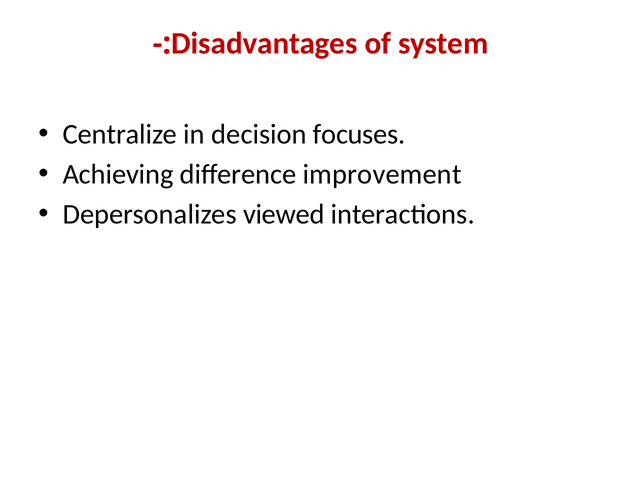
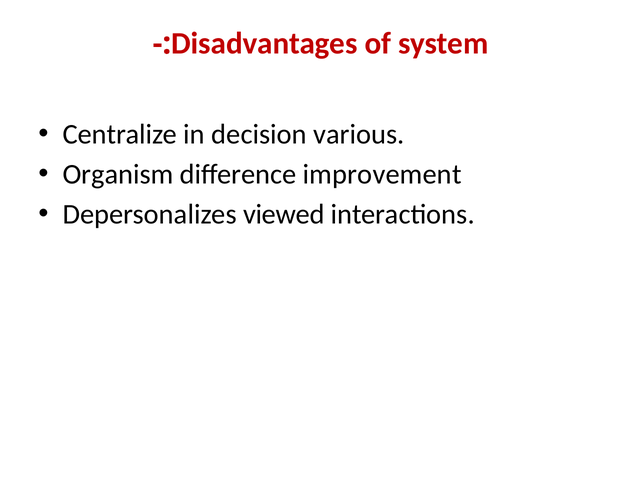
focuses: focuses -> various (359, 134)
Achieving: Achieving -> Organism (118, 174)
